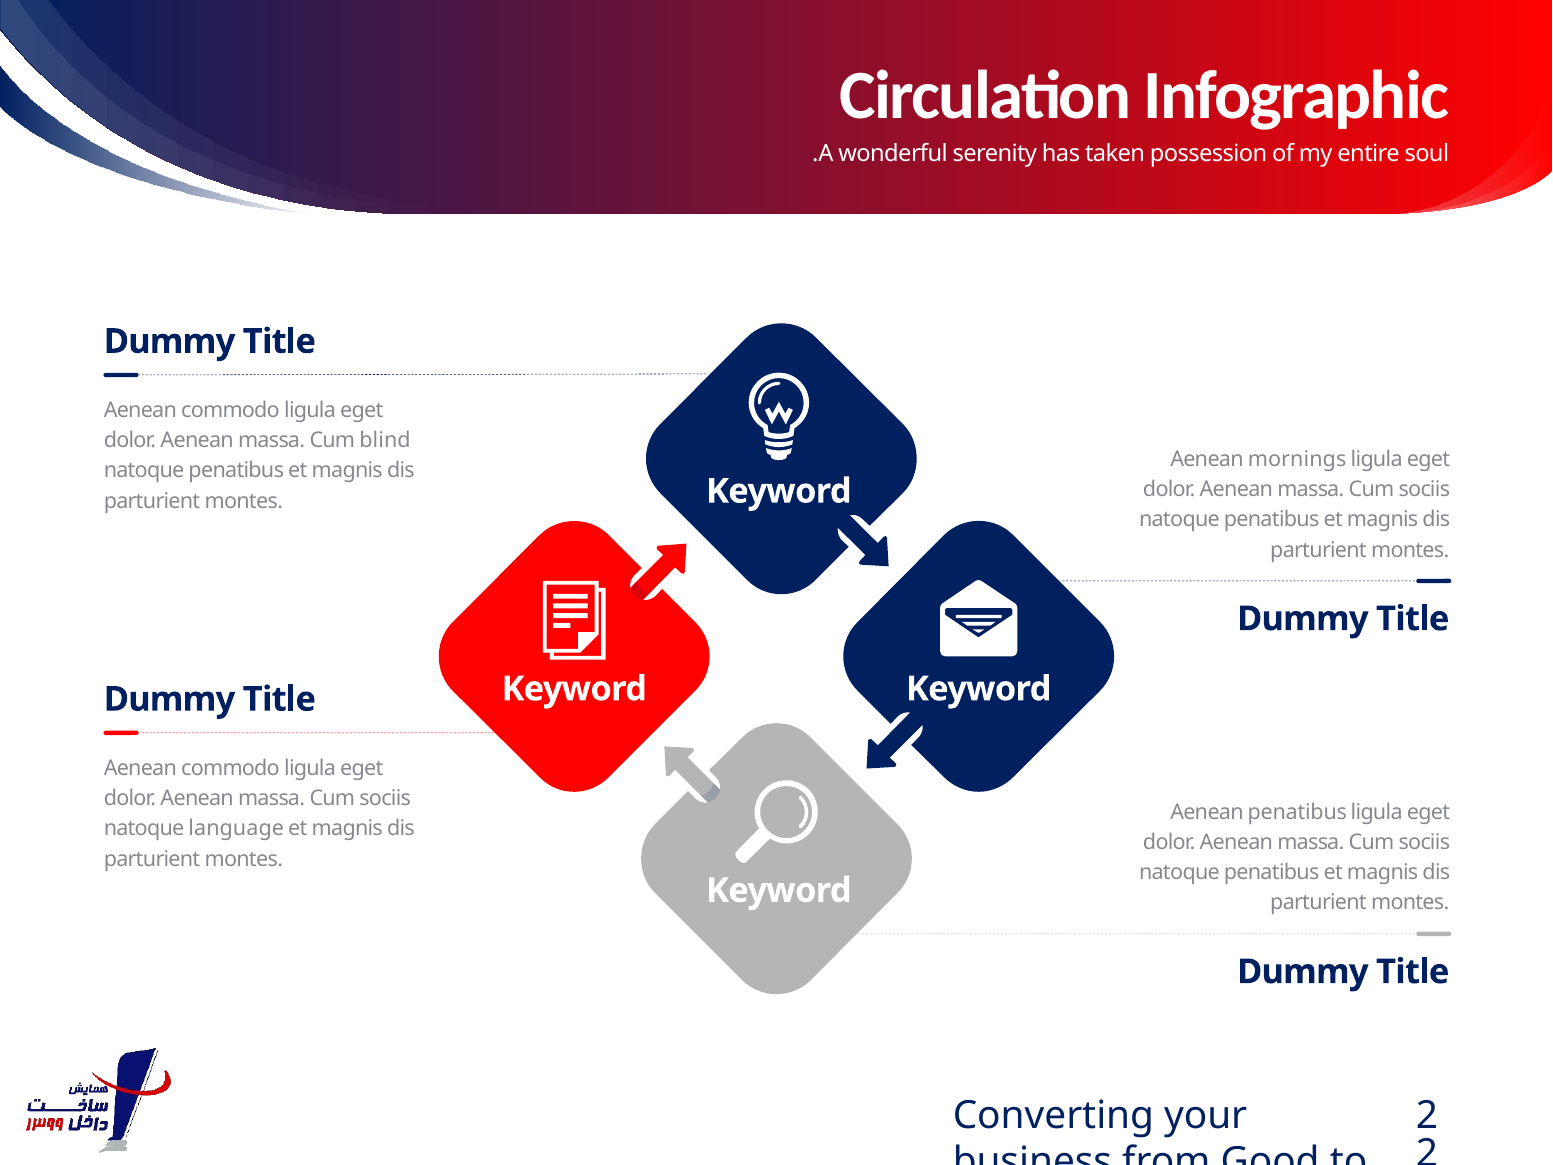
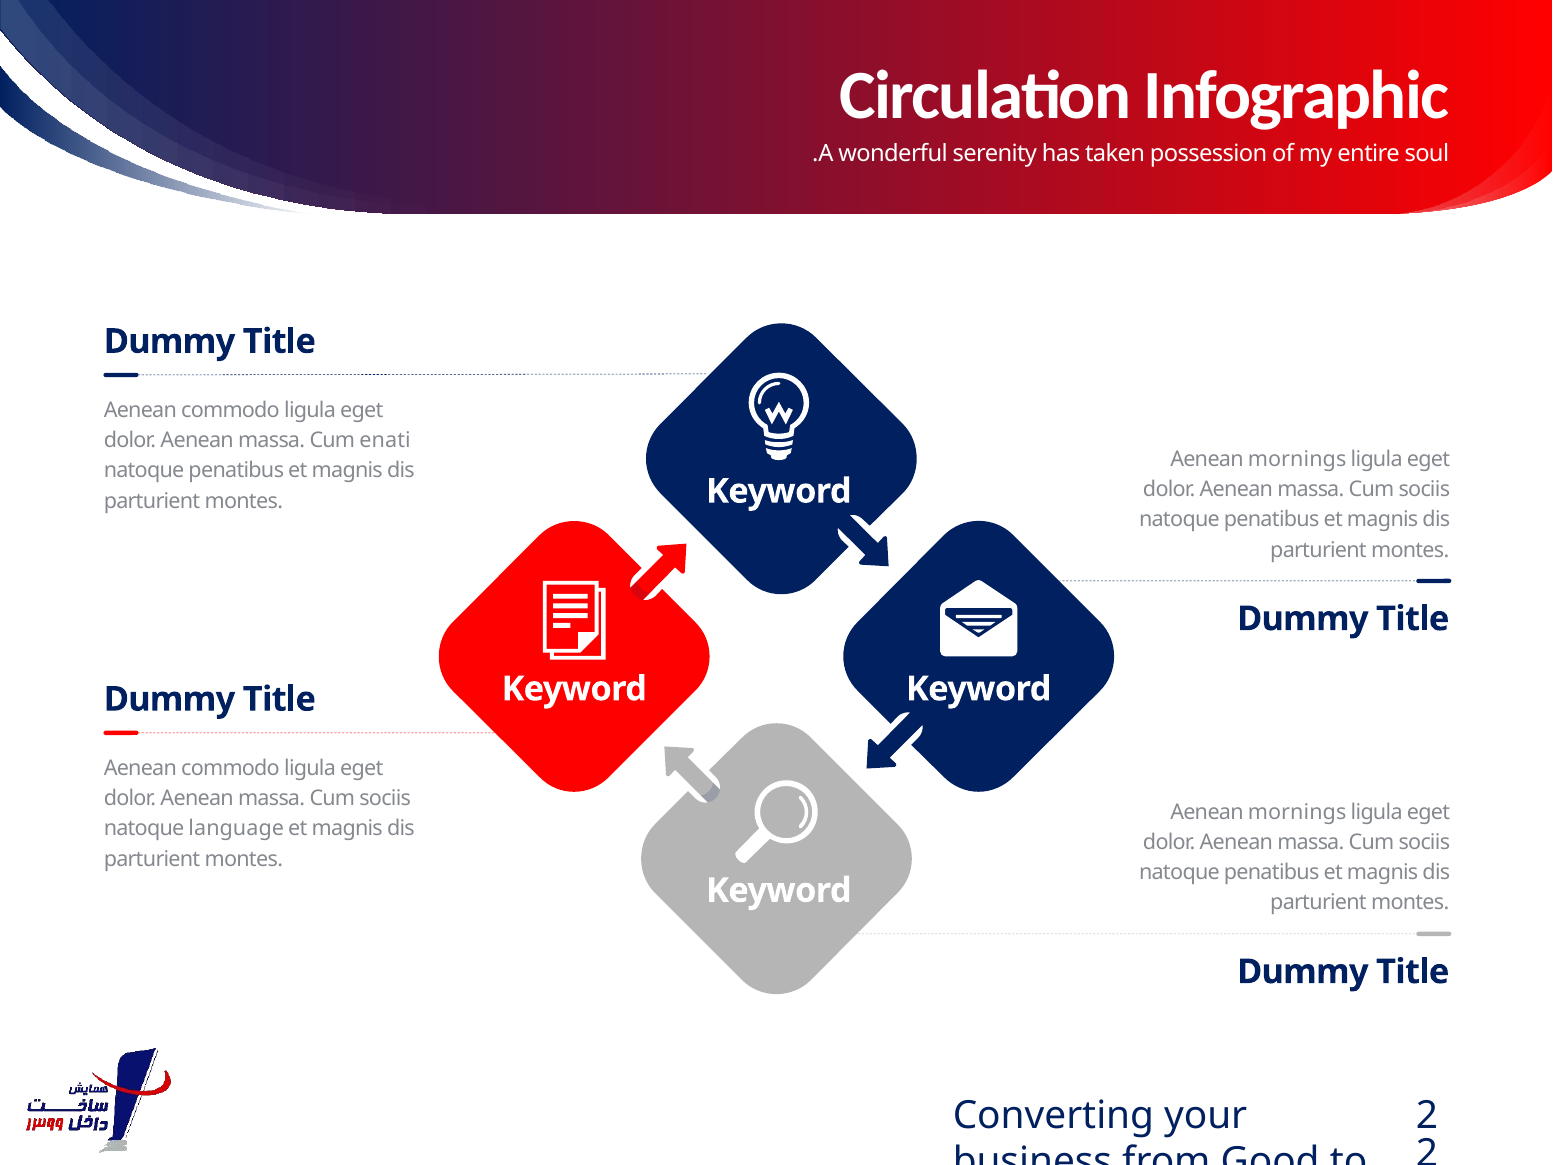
blind: blind -> enati (385, 440)
penatibus: penatibus -> mornings (1297, 812)
